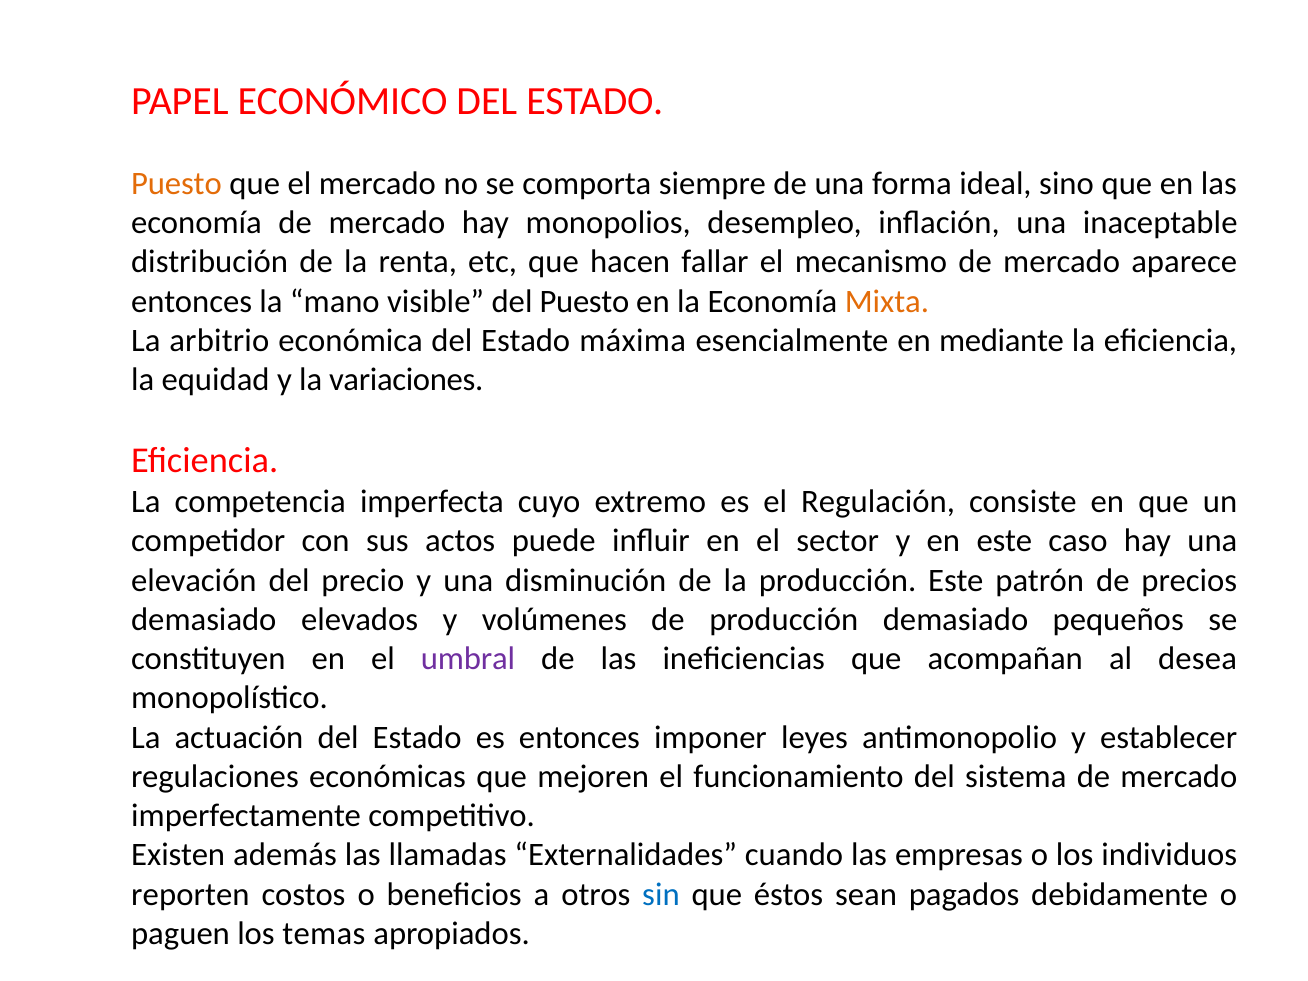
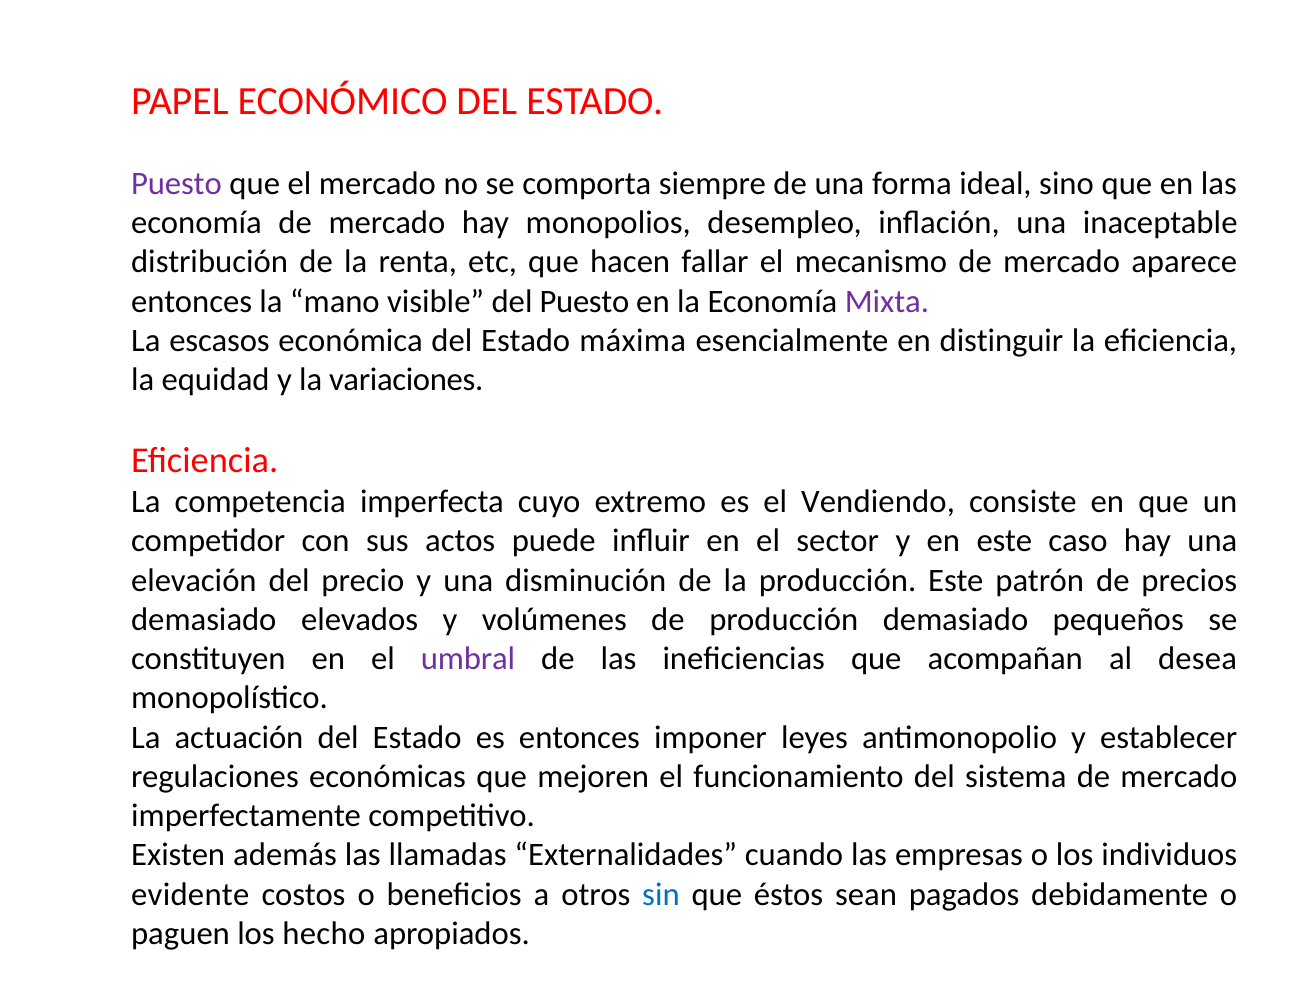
Puesto colour: orange -> purple (176, 184)
Mixta colour: orange -> purple (887, 301)
arbitrio: arbitrio -> escasos (220, 341)
mediante: mediante -> distinguir (1001, 341)
Regulación: Regulación -> Vendiendo (878, 502)
reporten: reporten -> evidente (190, 894)
temas: temas -> hecho (324, 934)
